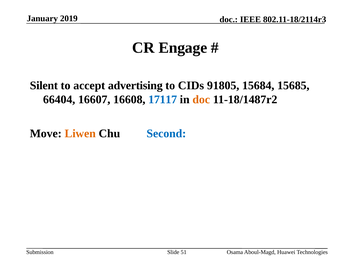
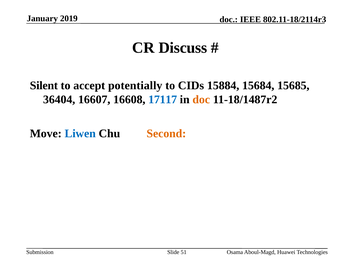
Engage: Engage -> Discuss (183, 48)
advertising: advertising -> potentially (135, 86)
91805: 91805 -> 15884 (223, 86)
66404: 66404 -> 36404 (59, 100)
Liwen colour: orange -> blue (80, 134)
Second colour: blue -> orange (166, 134)
